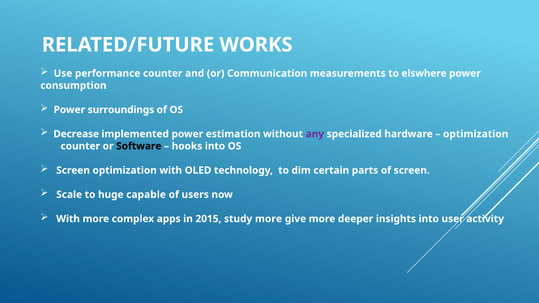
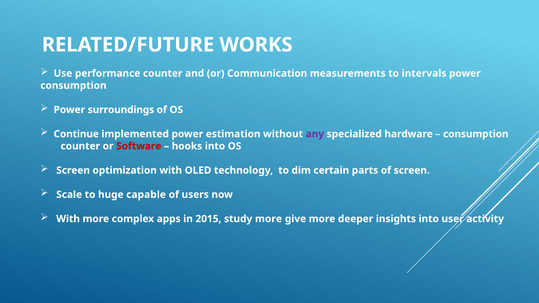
elswhere: elswhere -> intervals (424, 73)
Decrease: Decrease -> Continue (76, 134)
optimization: optimization -> consumption (476, 134)
Software colour: black -> red (139, 146)
